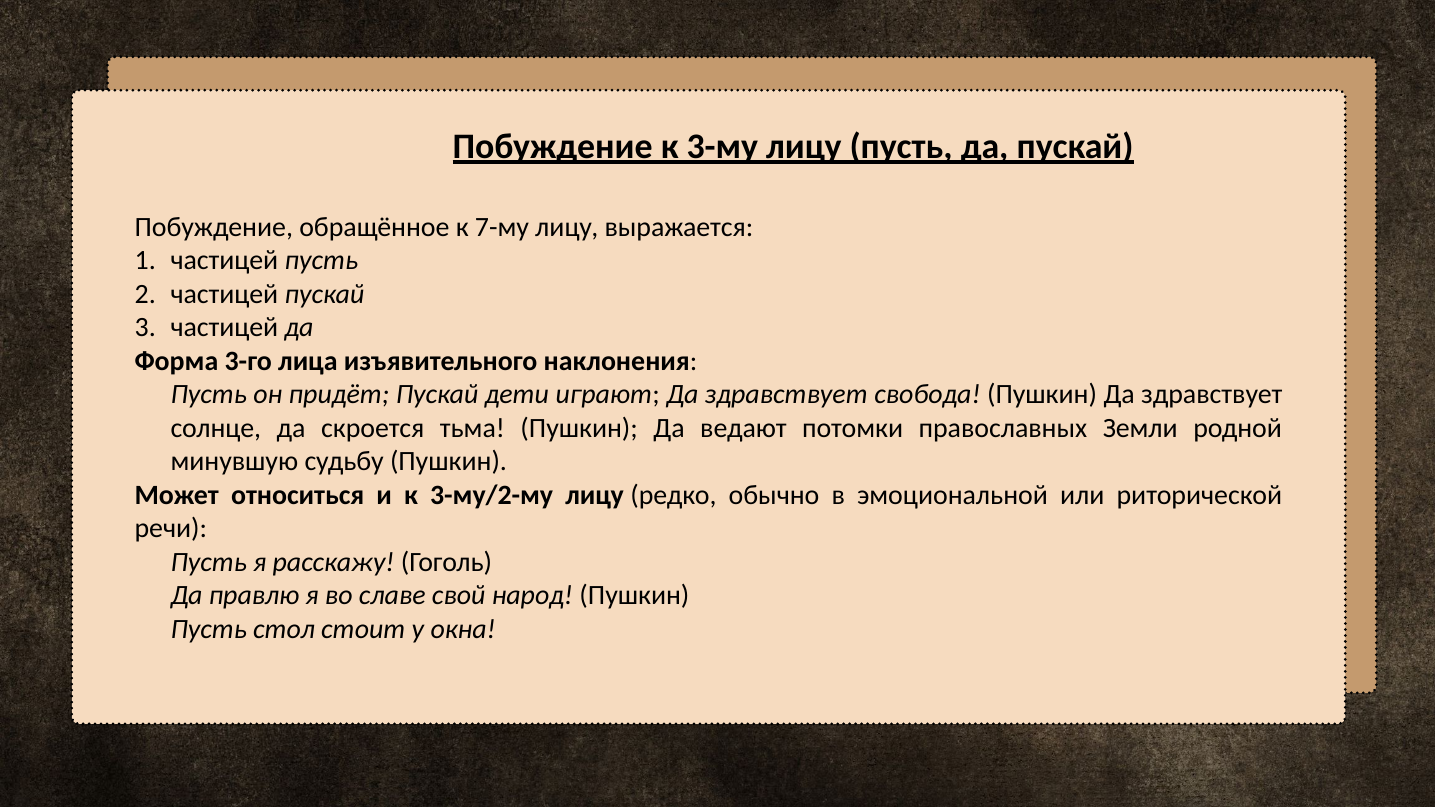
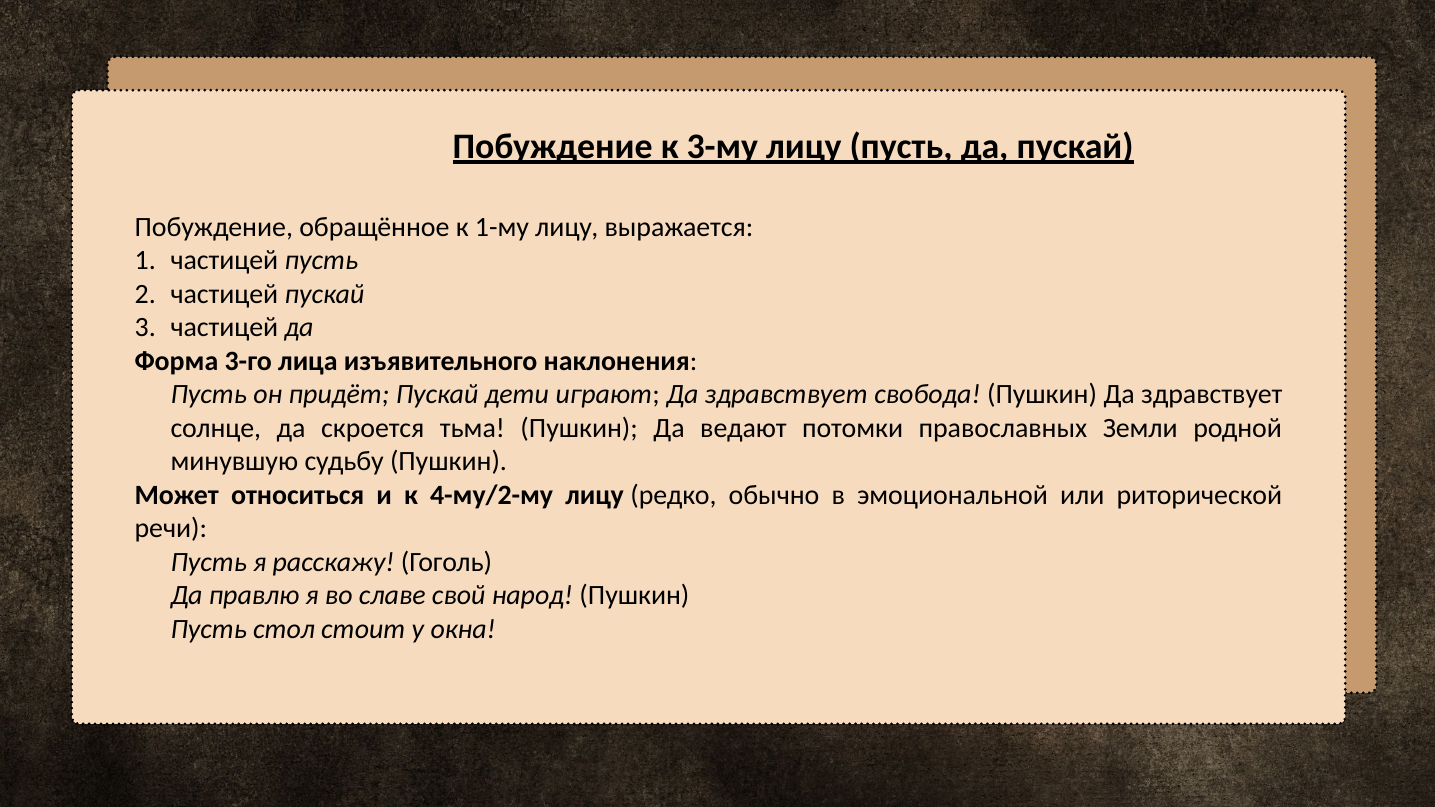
7-му: 7-му -> 1-му (502, 227)
3-му/2-му: 3-му/2-му -> 4-му/2-му (492, 495)
